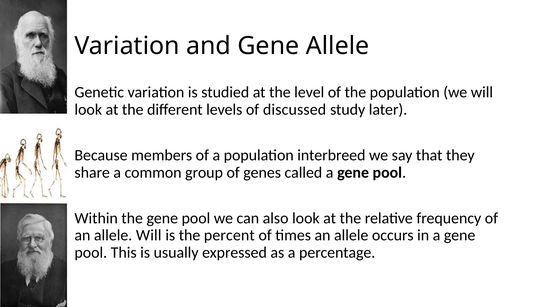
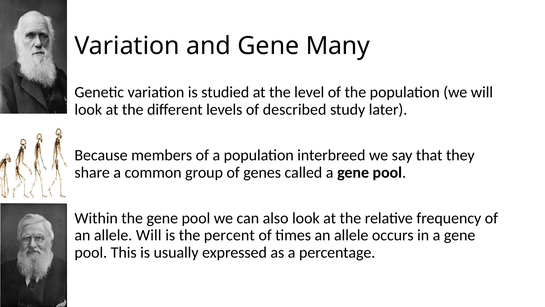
Gene Allele: Allele -> Many (338, 46)
discussed: discussed -> described (295, 109)
